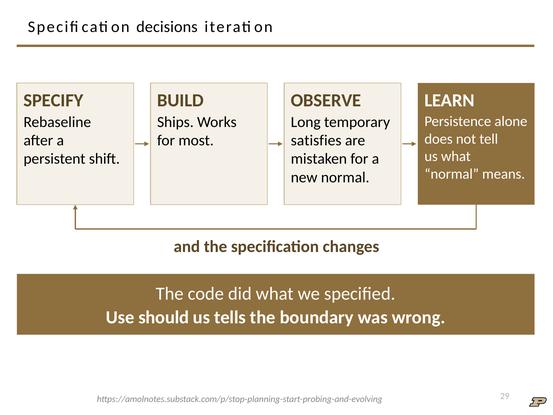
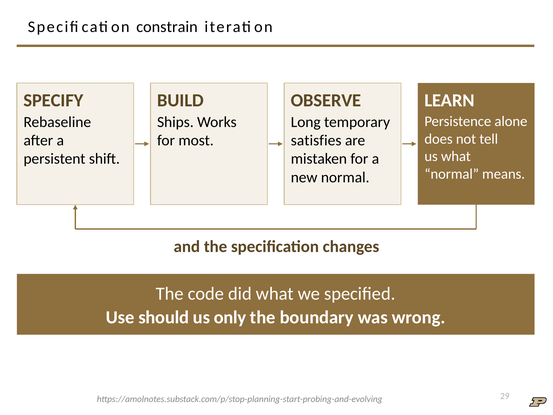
decisions: decisions -> constrain (167, 27)
tells: tells -> only (230, 317)
